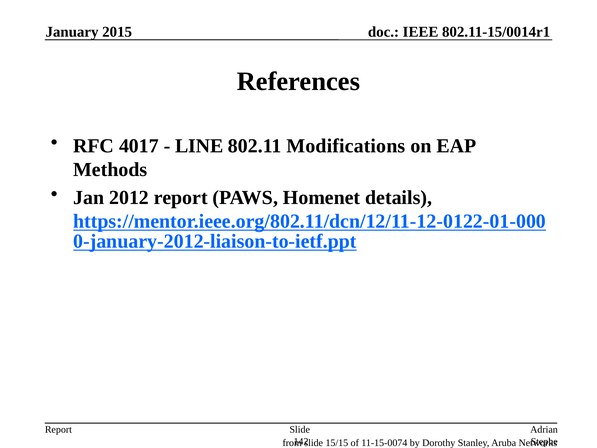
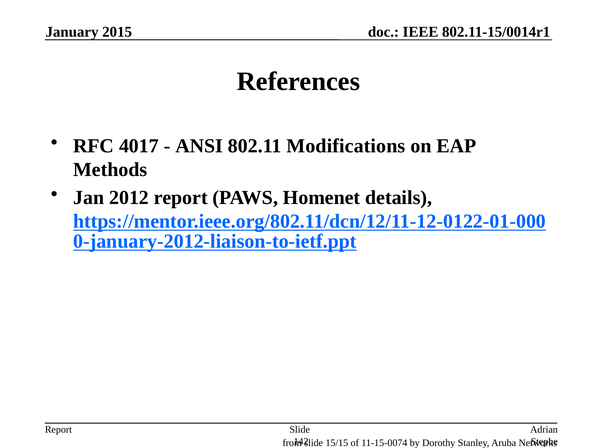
LINE: LINE -> ANSI (199, 146)
